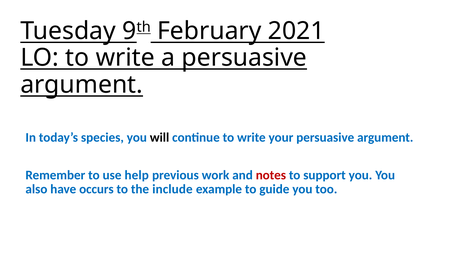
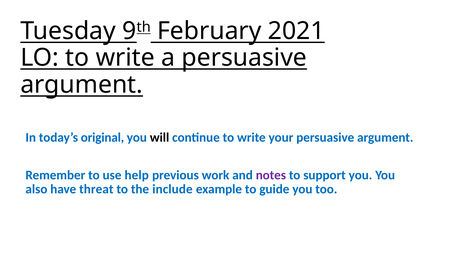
species: species -> original (102, 137)
notes colour: red -> purple (271, 175)
occurs: occurs -> threat (96, 189)
